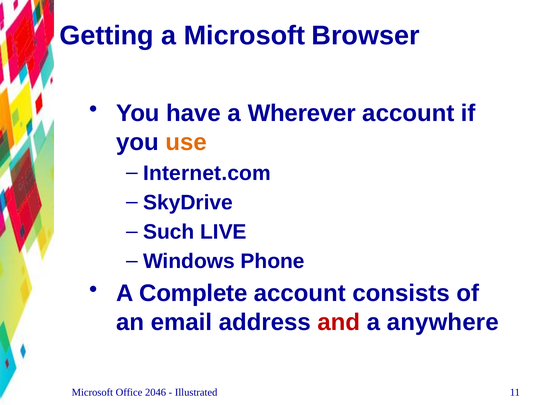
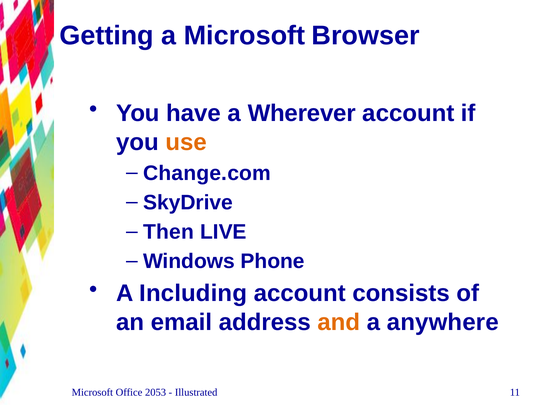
Internet.com: Internet.com -> Change.com (207, 173)
Such: Such -> Then (169, 232)
Complete: Complete -> Including (193, 293)
and colour: red -> orange (339, 322)
2046: 2046 -> 2053 (156, 392)
